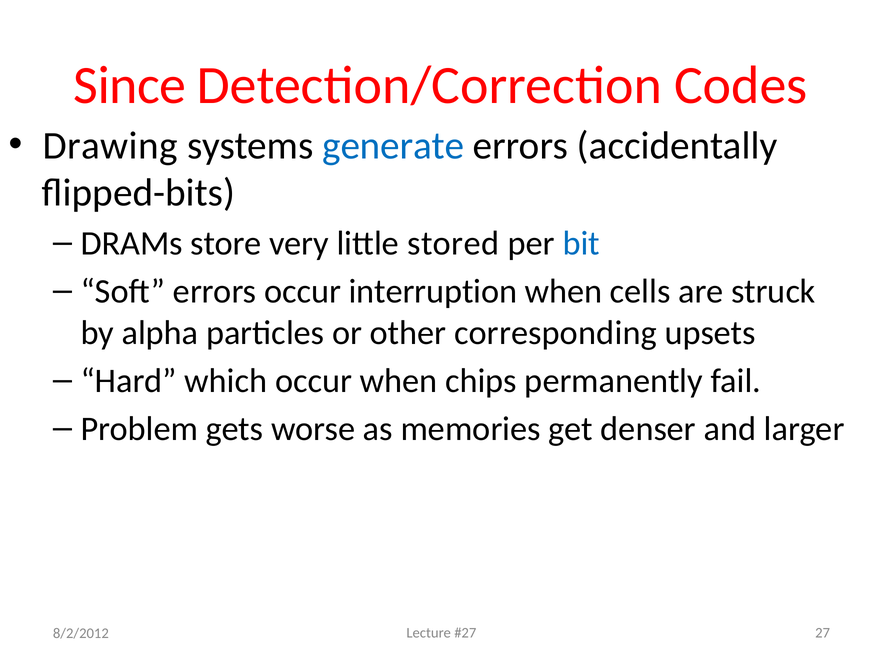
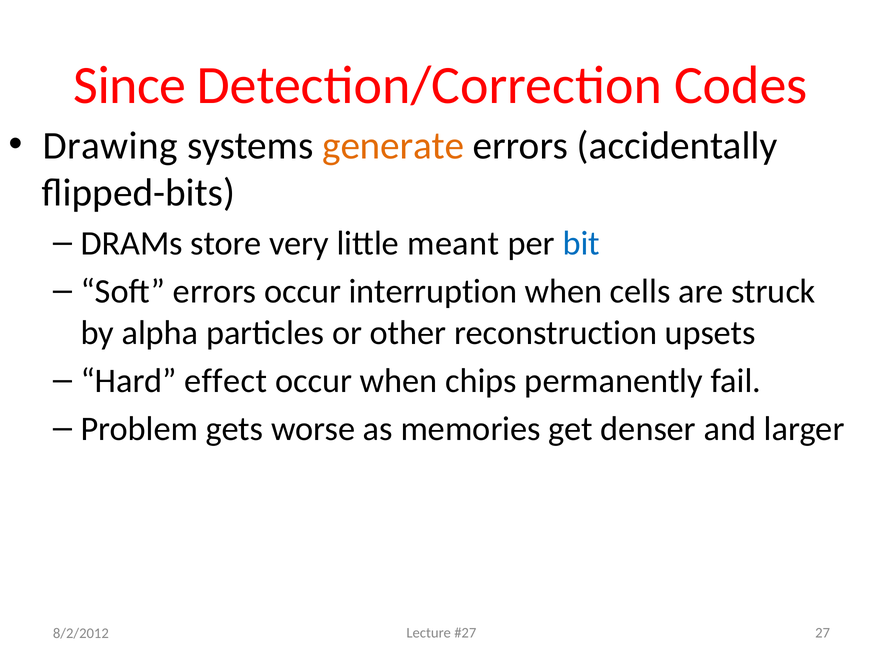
generate colour: blue -> orange (393, 145)
stored: stored -> meant (453, 243)
corresponding: corresponding -> reconstruction (556, 332)
which: which -> effect (226, 380)
